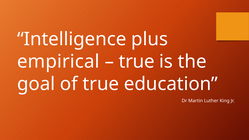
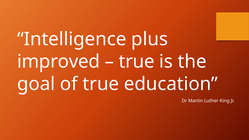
empirical: empirical -> improved (59, 62)
